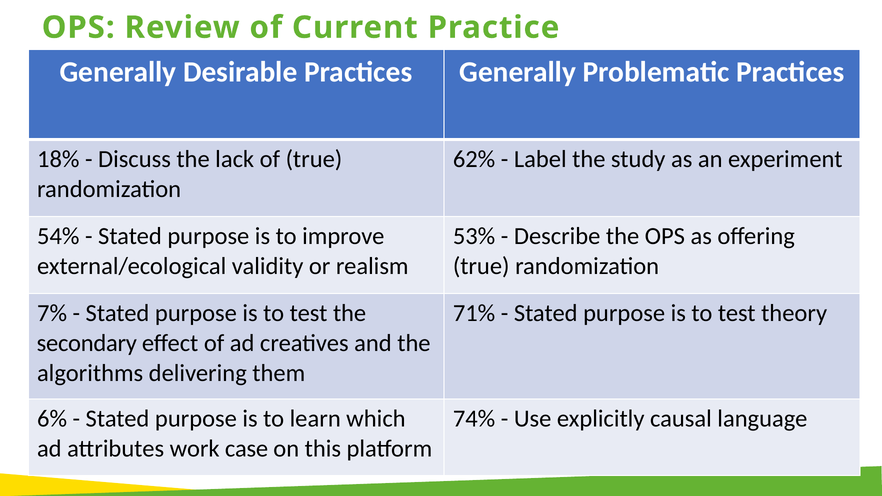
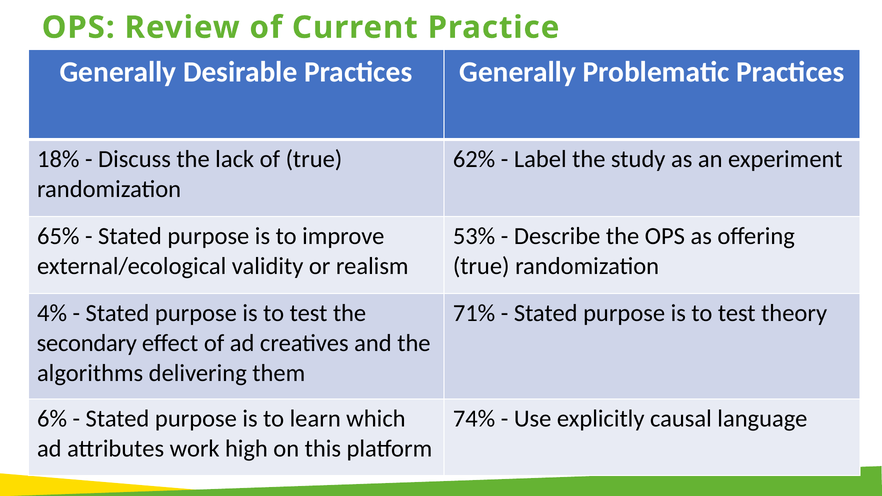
54%: 54% -> 65% (58, 236)
7%: 7% -> 4% (52, 313)
case: case -> high (246, 449)
